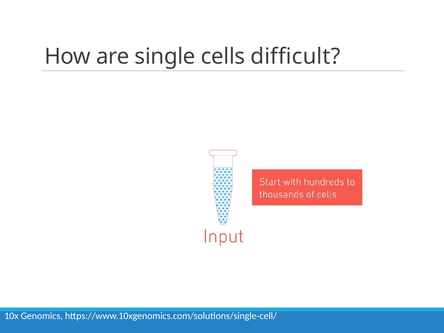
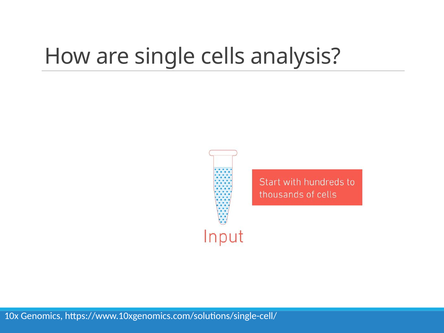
difficult: difficult -> analysis (296, 56)
